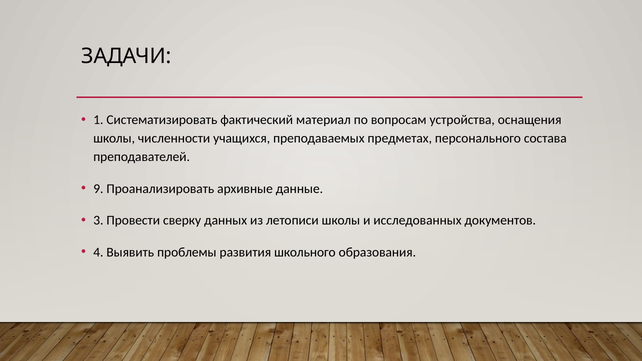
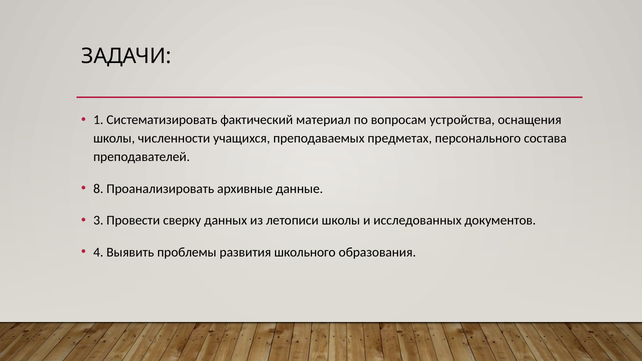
9: 9 -> 8 (98, 189)
